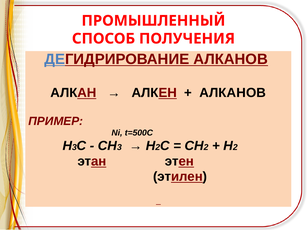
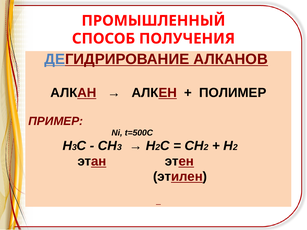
АЛКАНОВ: АЛКАНОВ -> ПОЛИМЕР (233, 93)
